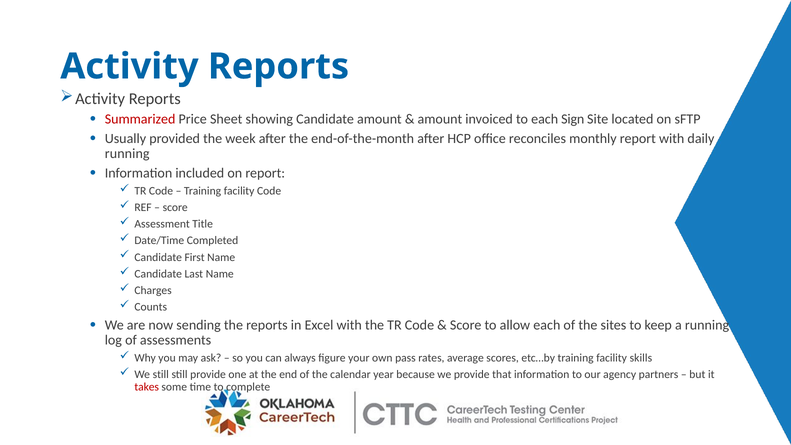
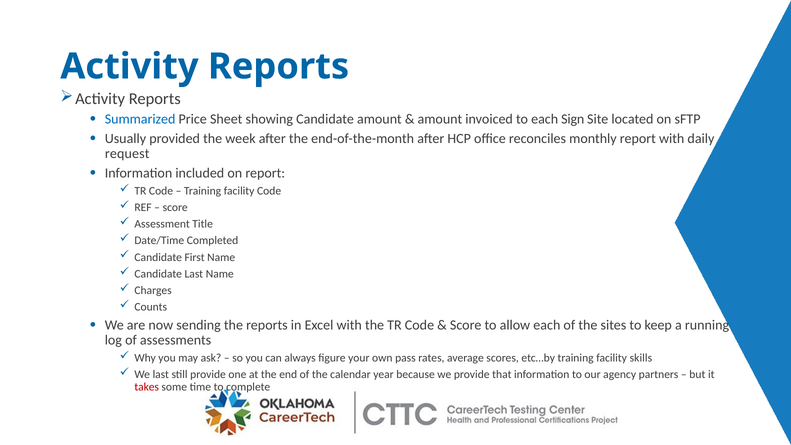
Summarized colour: red -> blue (140, 119)
running: running -> request (127, 154)
We still: still -> last (161, 374)
